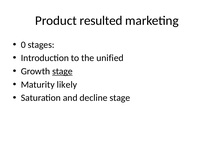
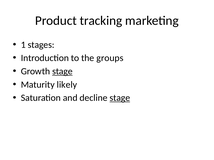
resulted: resulted -> tracking (101, 21)
0: 0 -> 1 (23, 45)
unified: unified -> groups (110, 58)
stage underline: none -> present (120, 98)
